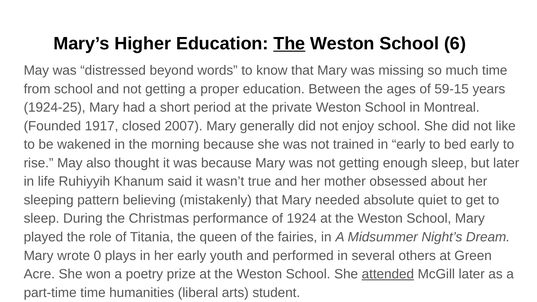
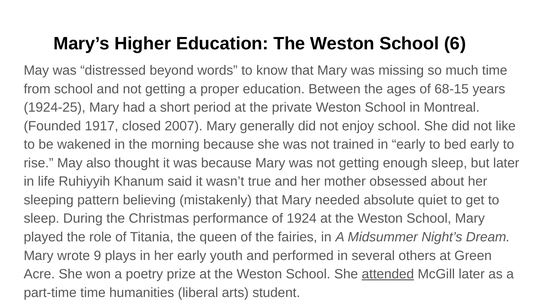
The underline: present -> none (289, 43)
59-15: 59-15 -> 68-15 (452, 89)
0: 0 -> 9 (97, 256)
